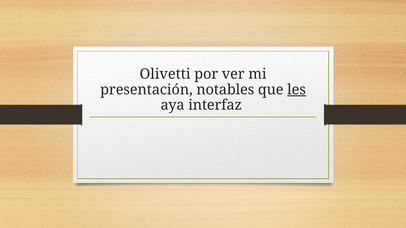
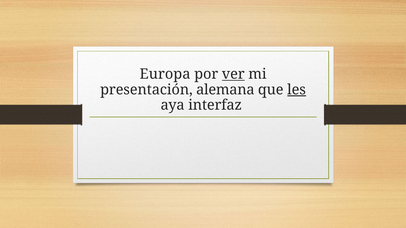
Olivetti: Olivetti -> Europa (165, 74)
ver underline: none -> present (233, 74)
notables: notables -> alemana (225, 90)
